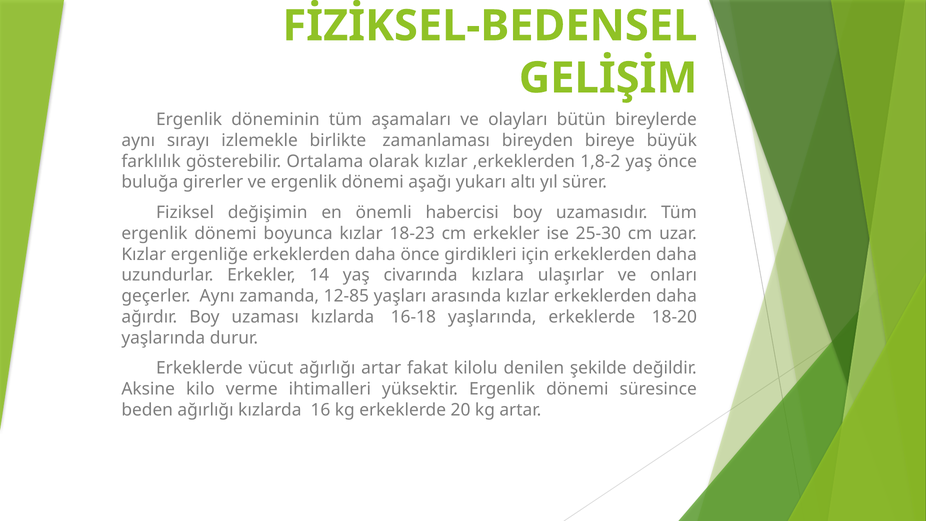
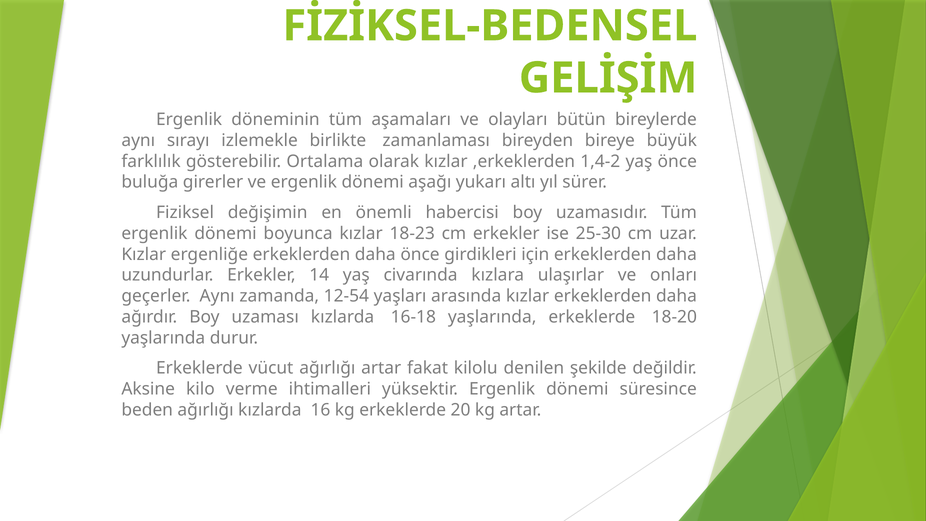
1,8-2: 1,8-2 -> 1,4-2 (600, 161)
12-85: 12-85 -> 12-54 (346, 296)
